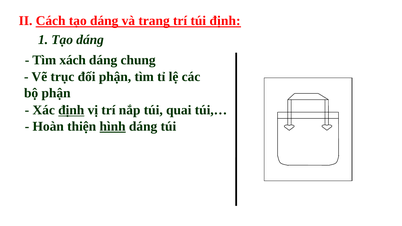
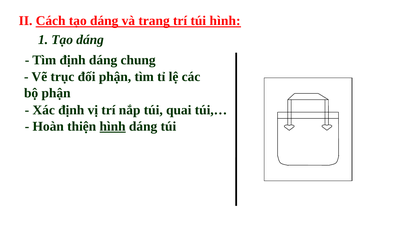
túi định: định -> hình (225, 21)
Tìm xách: xách -> định (73, 60)
định underline: present -> none (71, 110)
